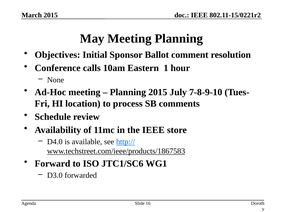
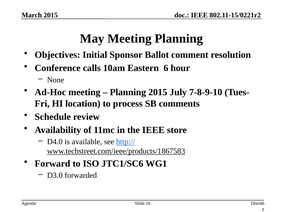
1: 1 -> 6 (166, 68)
